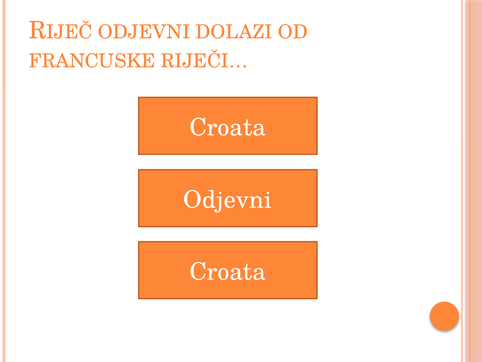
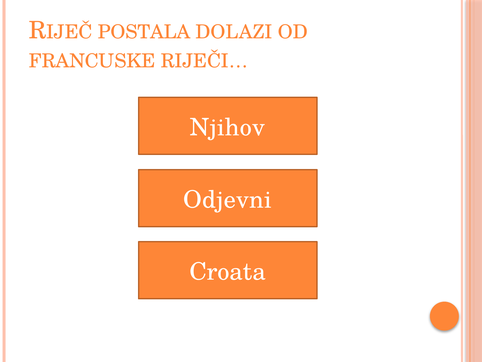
ODJEVNI: ODJEVNI -> POSTALA (144, 32)
Croata: Croata -> Njihov (228, 127)
